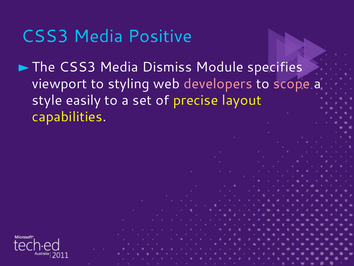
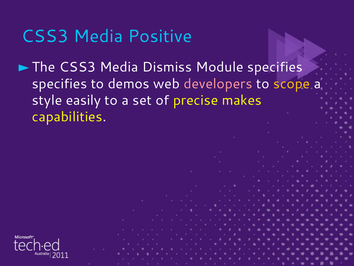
viewport: viewport -> specifies (59, 84)
styling: styling -> demos (129, 84)
scope colour: pink -> yellow (292, 84)
layout: layout -> makes (242, 100)
